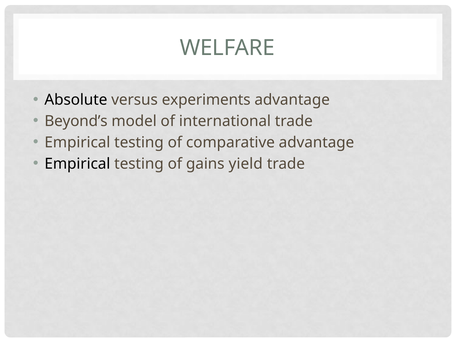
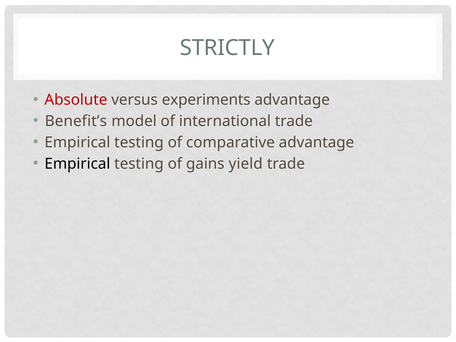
WELFARE: WELFARE -> STRICTLY (227, 48)
Absolute colour: black -> red (76, 100)
Beyond’s: Beyond’s -> Benefit’s (76, 121)
